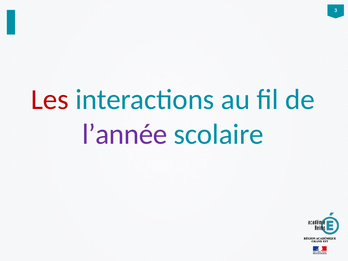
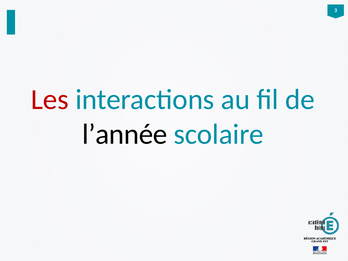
l’année colour: purple -> black (125, 134)
